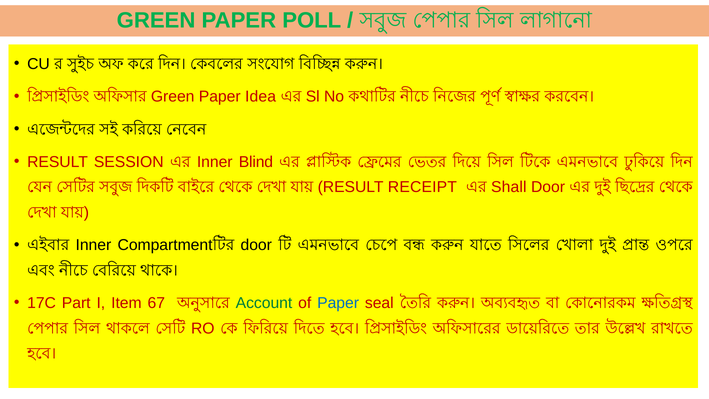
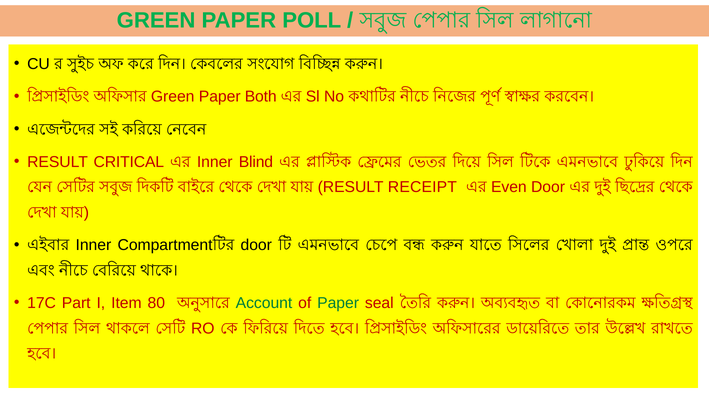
Idea: Idea -> Both (261, 97)
SESSION: SESSION -> CRITICAL (129, 162)
Shall: Shall -> Even (509, 187)
67: 67 -> 80 (156, 303)
Paper colour: blue -> green (338, 303)
